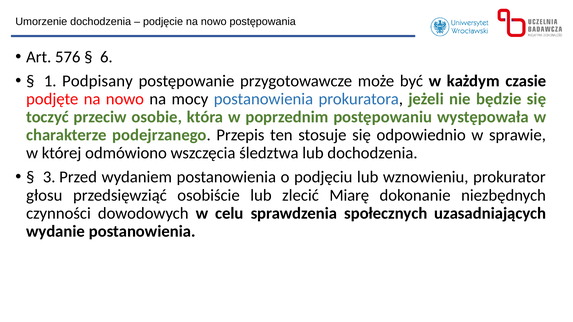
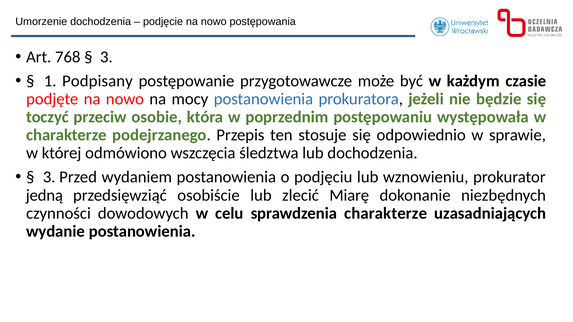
576: 576 -> 768 (68, 57)
6: 6 -> 3 (106, 57)
głosu: głosu -> jedną (44, 195)
sprawdzenia społecznych: społecznych -> charakterze (386, 213)
